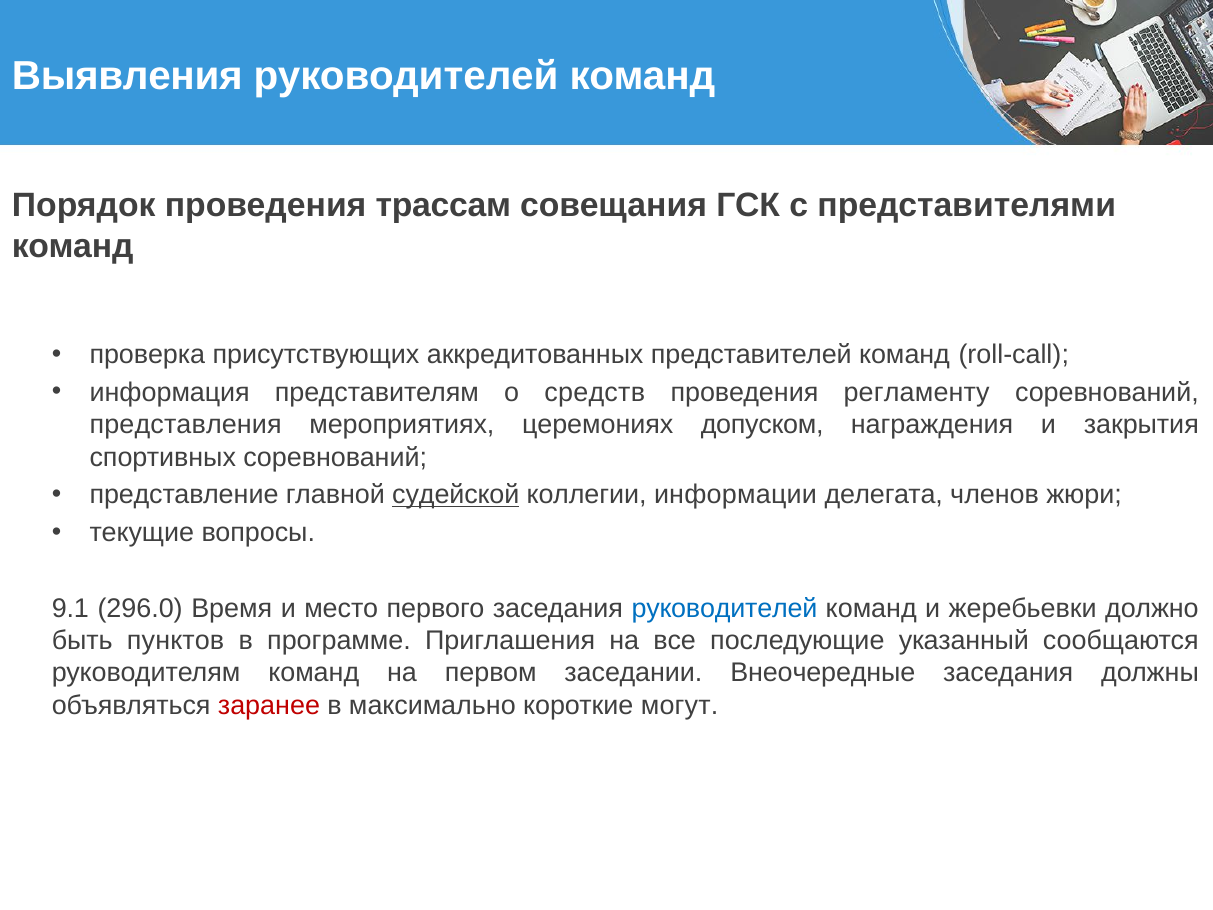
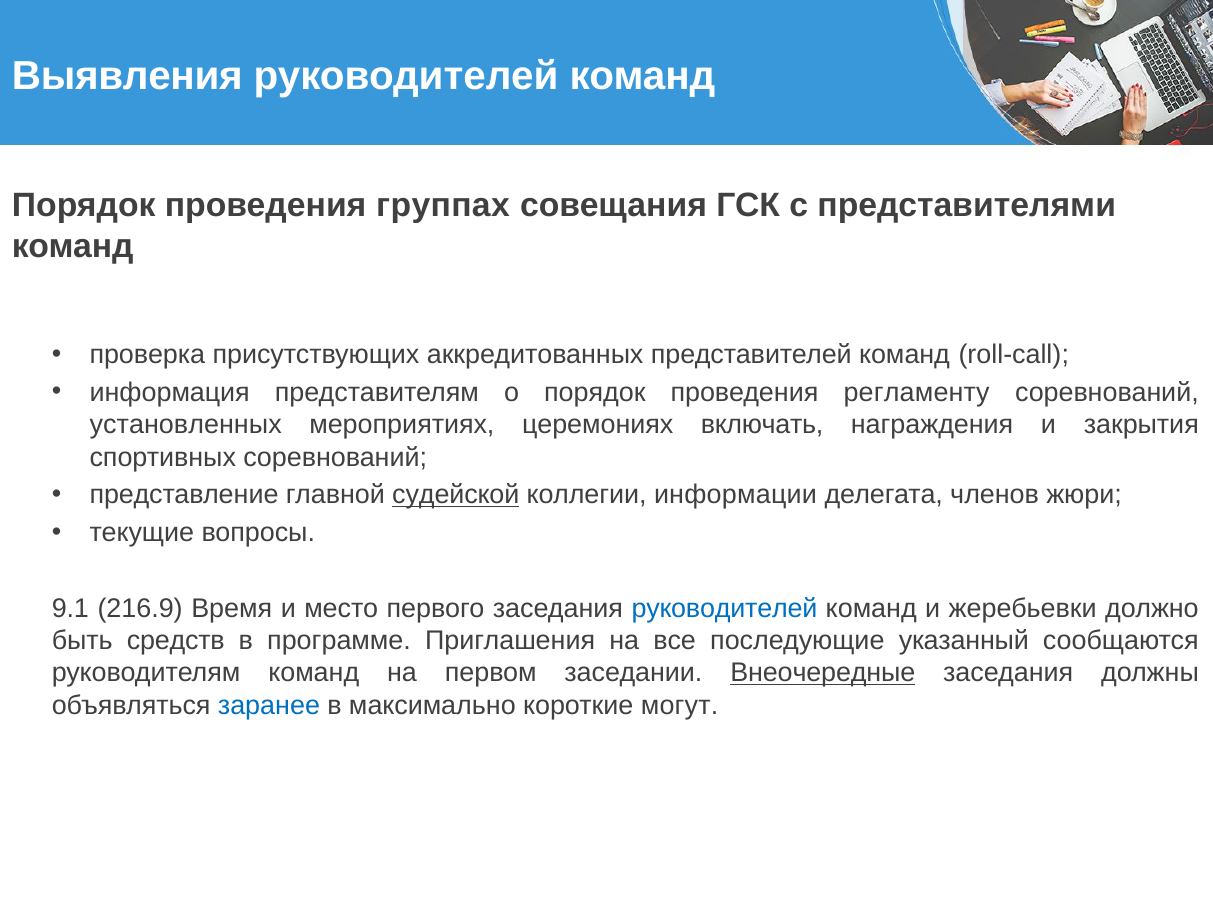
трассам: трассам -> группах (443, 205)
о средств: средств -> порядок (595, 392)
представления: представления -> установленных (186, 425)
допуском: допуском -> включать (762, 425)
296.0: 296.0 -> 216.9 (140, 608)
пунктов: пунктов -> средств (176, 640)
Внеочередные underline: none -> present (823, 673)
заранее colour: red -> blue (269, 705)
